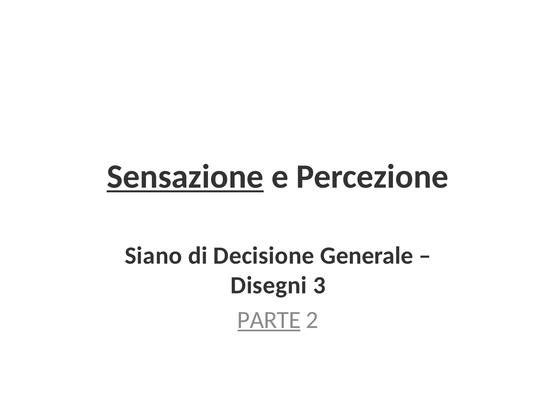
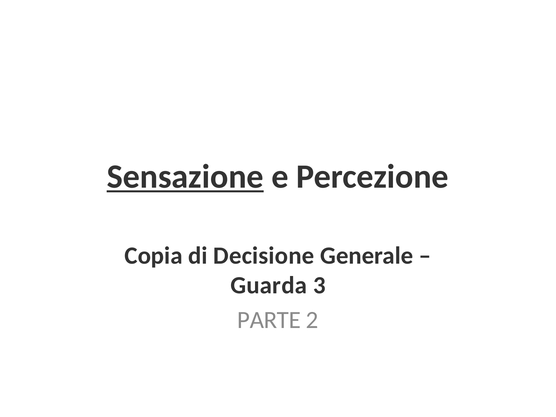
Siano: Siano -> Copia (154, 256)
Disegni: Disegni -> Guarda (269, 285)
PARTE underline: present -> none (269, 320)
